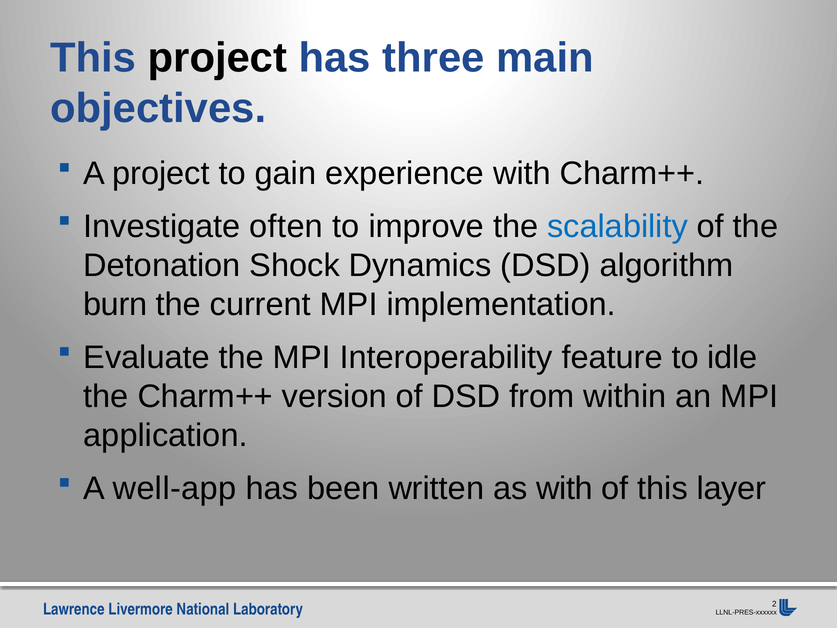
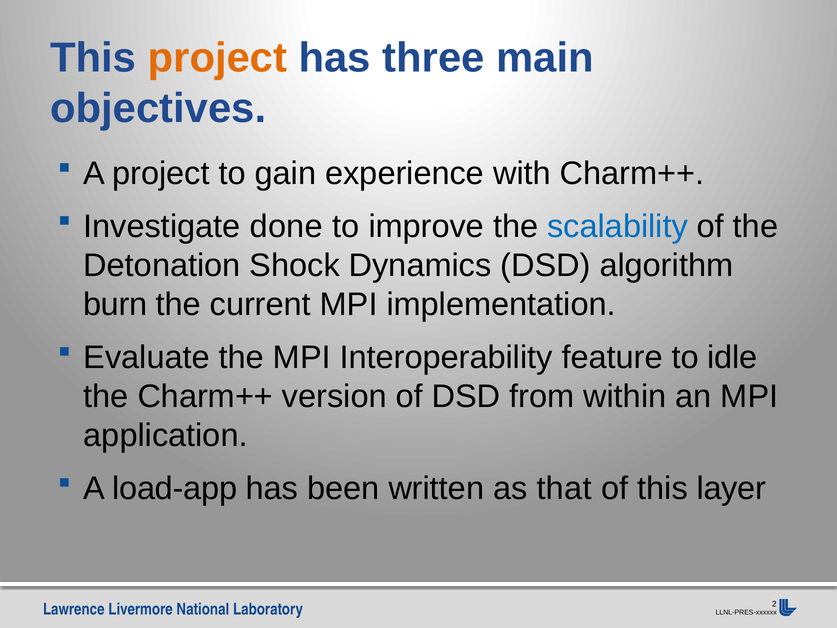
project colour: black -> orange (217, 58)
often: often -> done (286, 226)
well-app: well-app -> load-app (175, 488)
as with: with -> that (564, 488)
